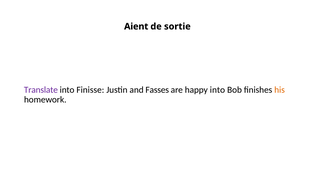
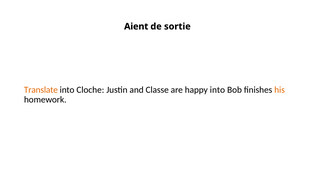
Translate colour: purple -> orange (41, 90)
Finisse: Finisse -> Cloche (90, 90)
Fasses: Fasses -> Classe (157, 90)
